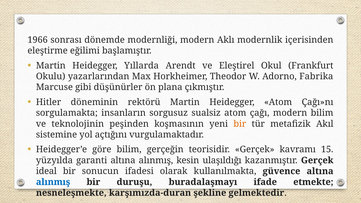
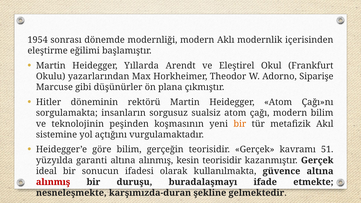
1966: 1966 -> 1954 (38, 40)
Fabrika: Fabrika -> Siparişe (316, 76)
15: 15 -> 51 (327, 150)
kesin ulaşıldığı: ulaşıldığı -> teorisidir (222, 160)
alınmış colour: blue -> red (53, 182)
